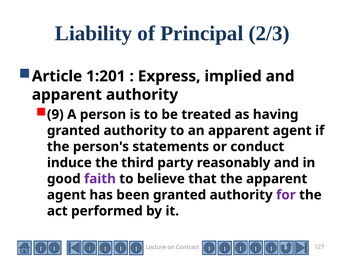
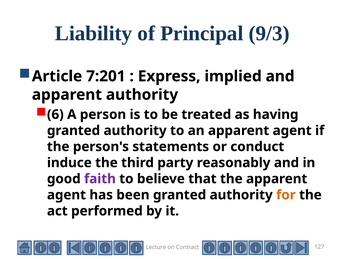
2/3: 2/3 -> 9/3 (269, 33)
1:201: 1:201 -> 7:201 (106, 76)
9: 9 -> 6 (55, 114)
for colour: purple -> orange (286, 195)
